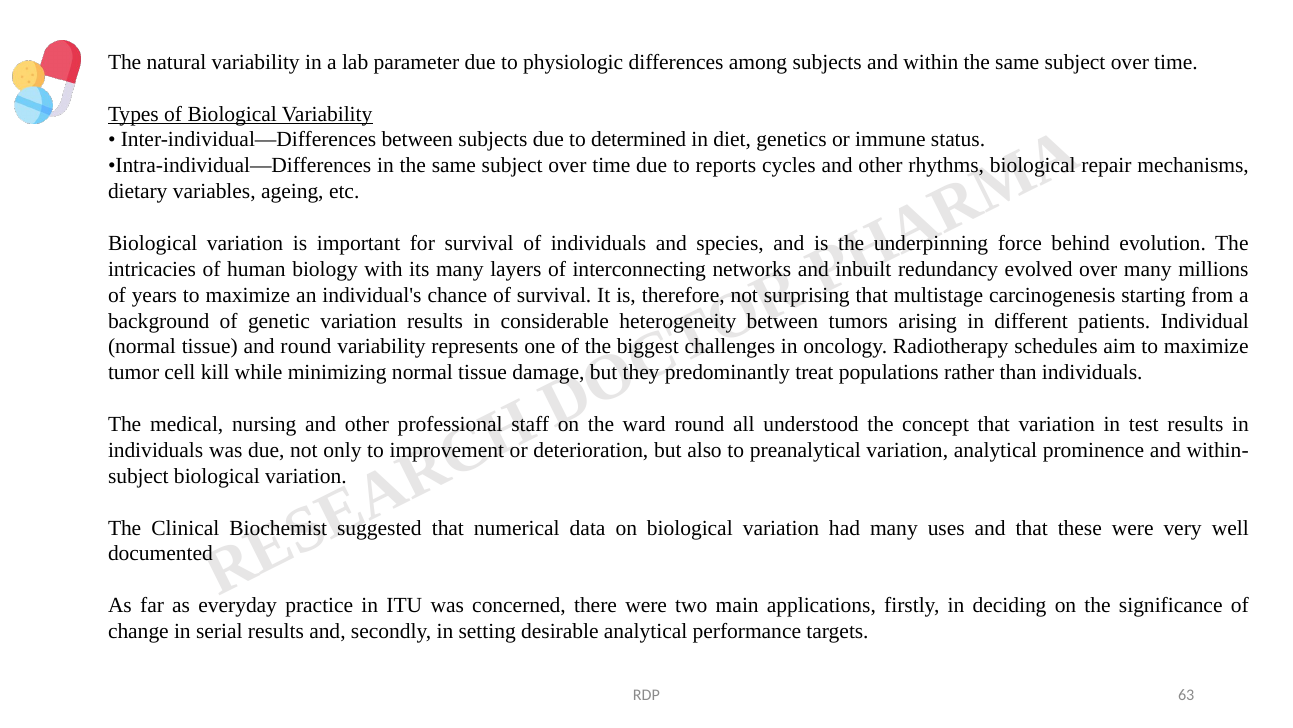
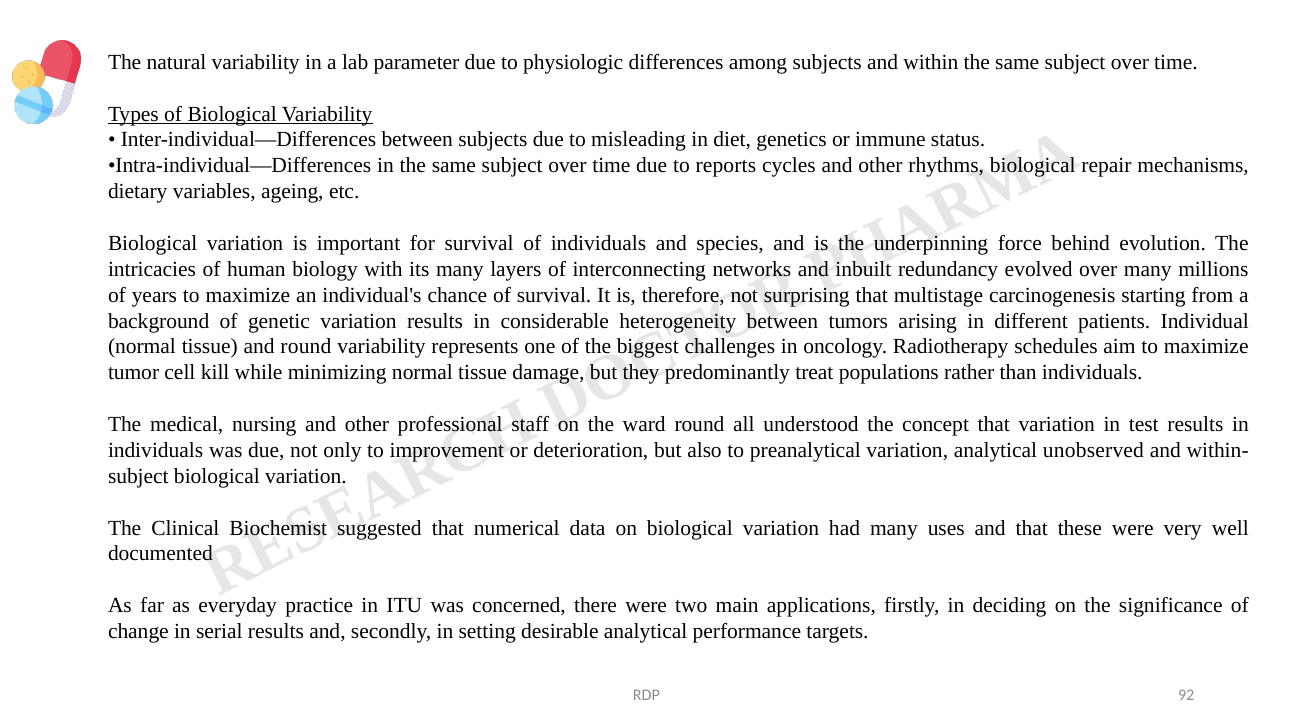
determined: determined -> misleading (639, 140)
prominence: prominence -> unobserved (1093, 450)
63: 63 -> 92 (1186, 694)
